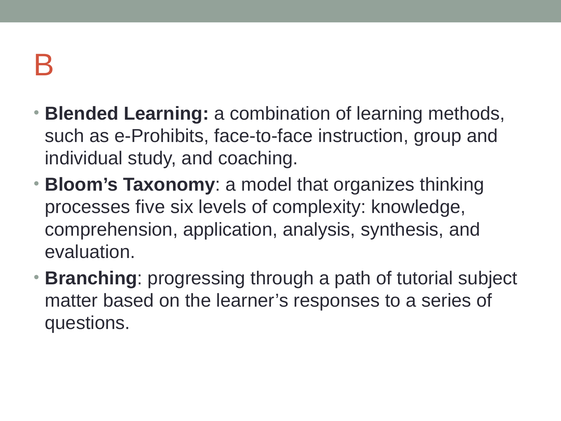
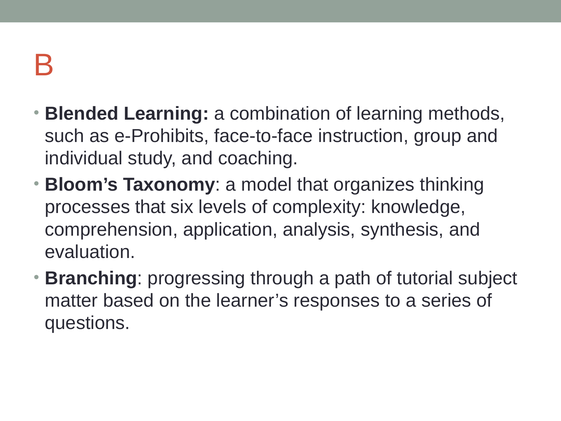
processes five: five -> that (150, 207)
